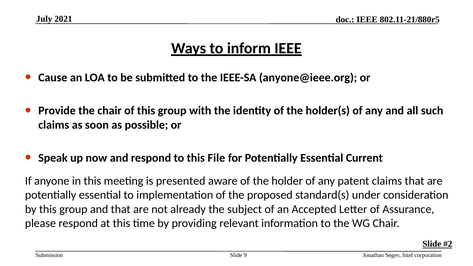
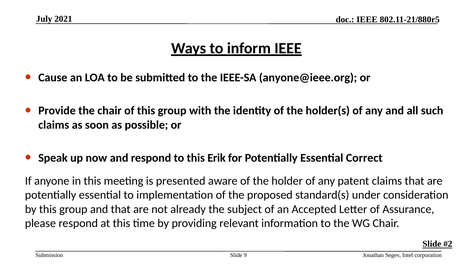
File: File -> Erik (217, 158)
Current: Current -> Correct (364, 158)
